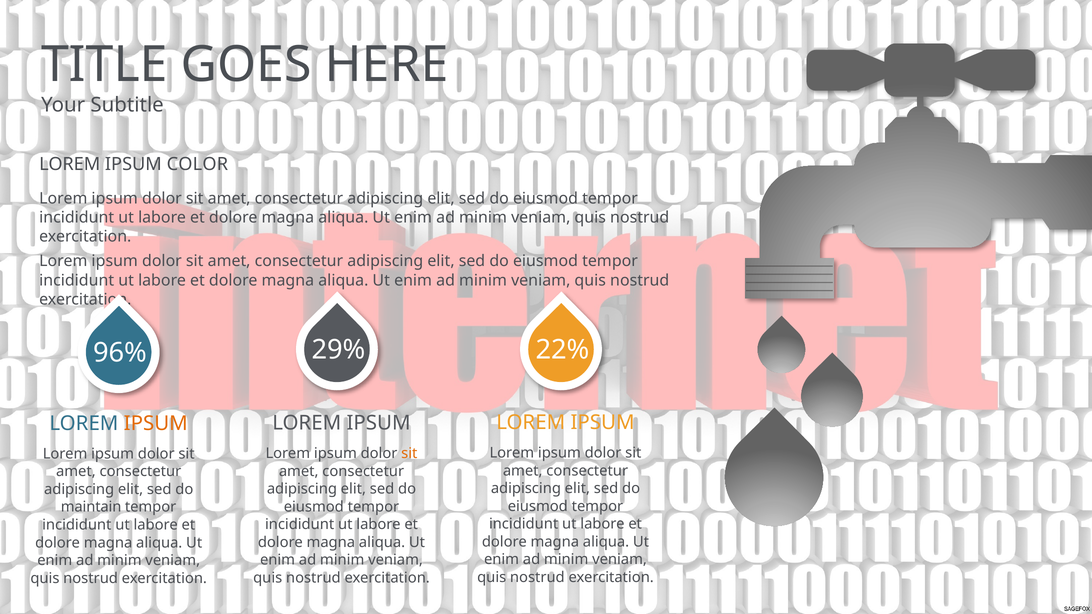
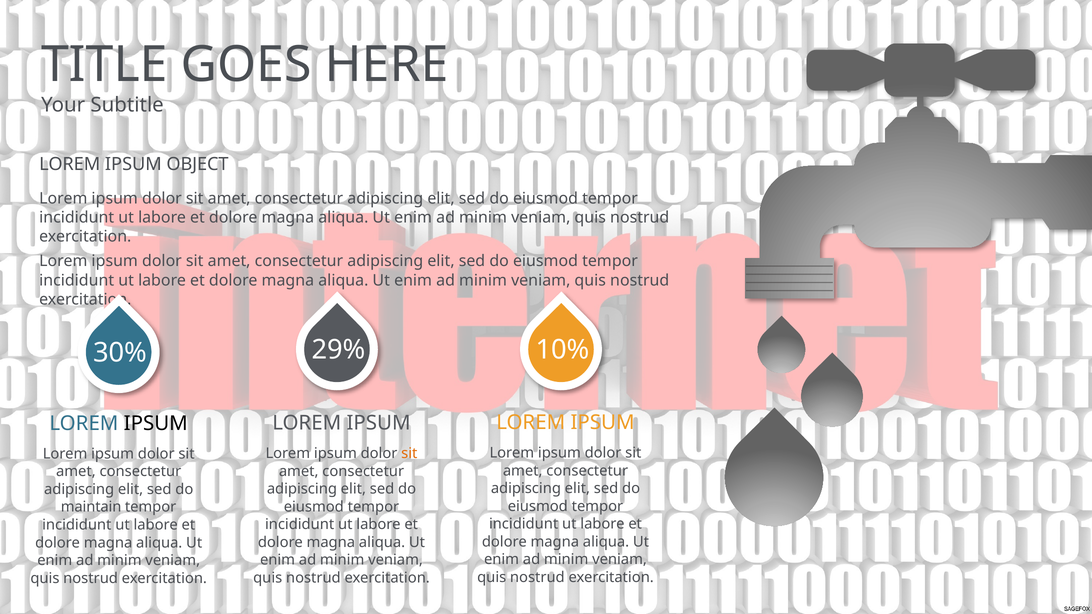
COLOR: COLOR -> OBJECT (198, 164)
96%: 96% -> 30% (120, 353)
22%: 22% -> 10% (563, 350)
IPSUM colour: orange -> black (156, 424)
